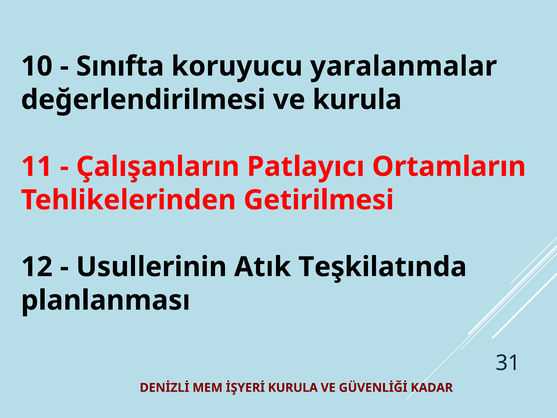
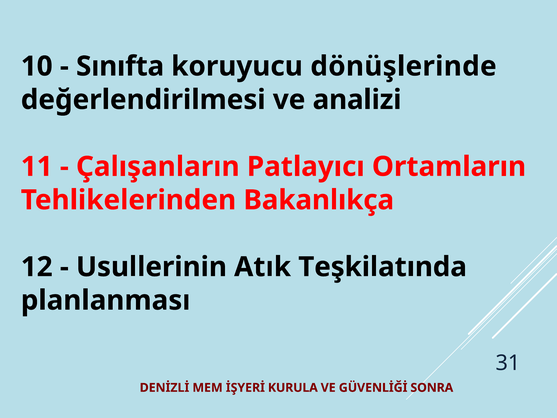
yaralanmalar: yaralanmalar -> dönüşlerinde (403, 66)
ve kurula: kurula -> analizi (357, 100)
Getirilmesi: Getirilmesi -> Bakanlıkça (319, 200)
KADAR: KADAR -> SONRA (432, 388)
